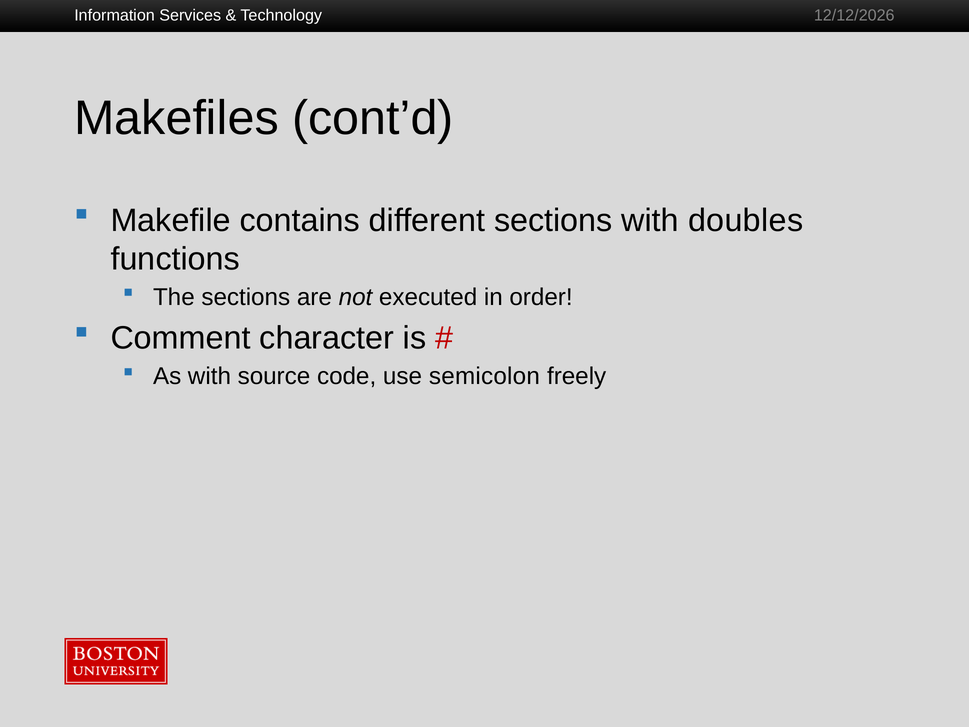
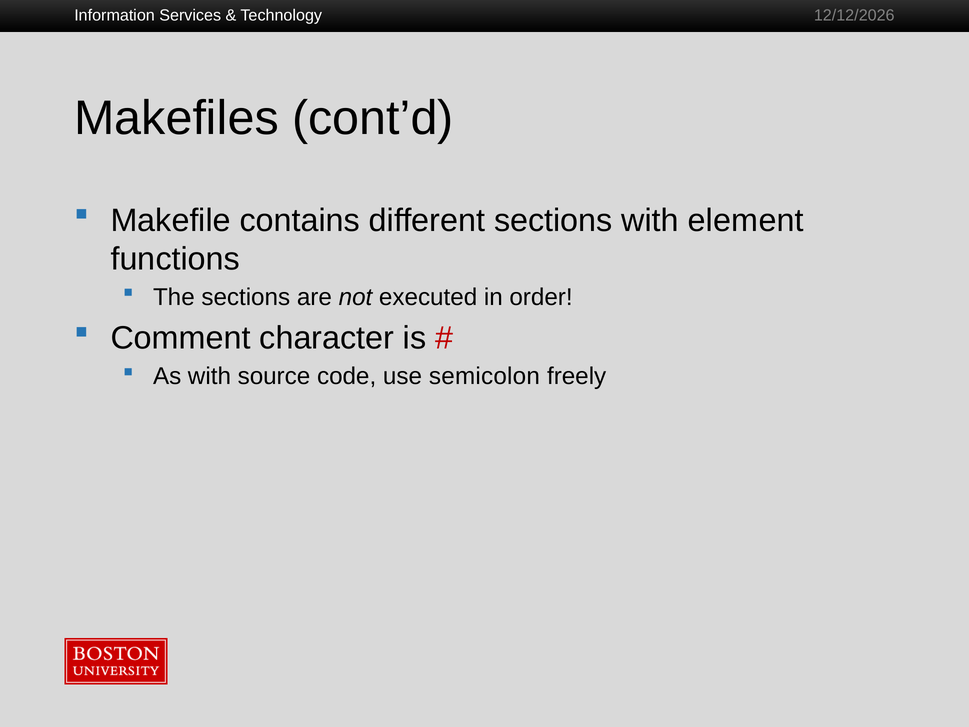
doubles: doubles -> element (746, 220)
